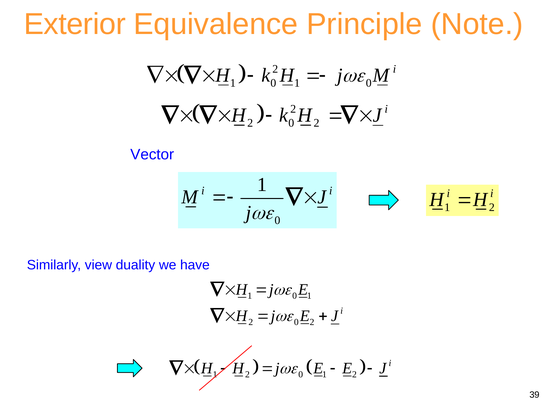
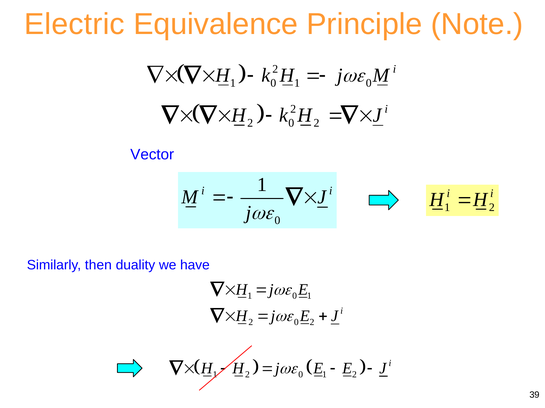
Exterior: Exterior -> Electric (74, 24)
view: view -> then (98, 265)
